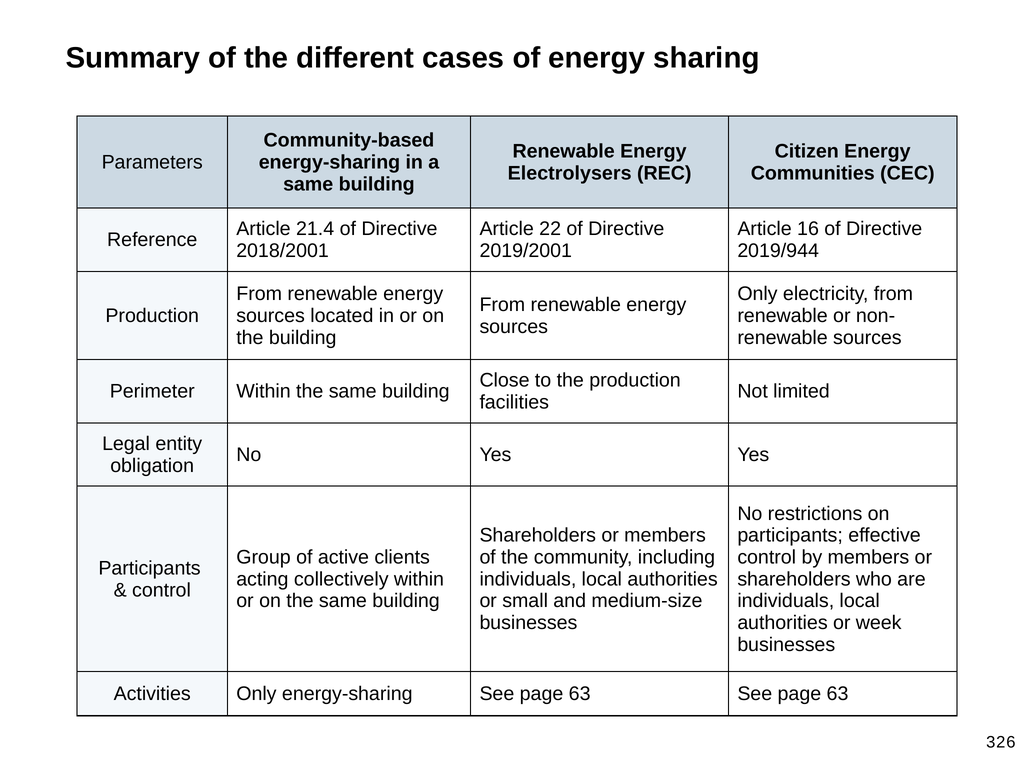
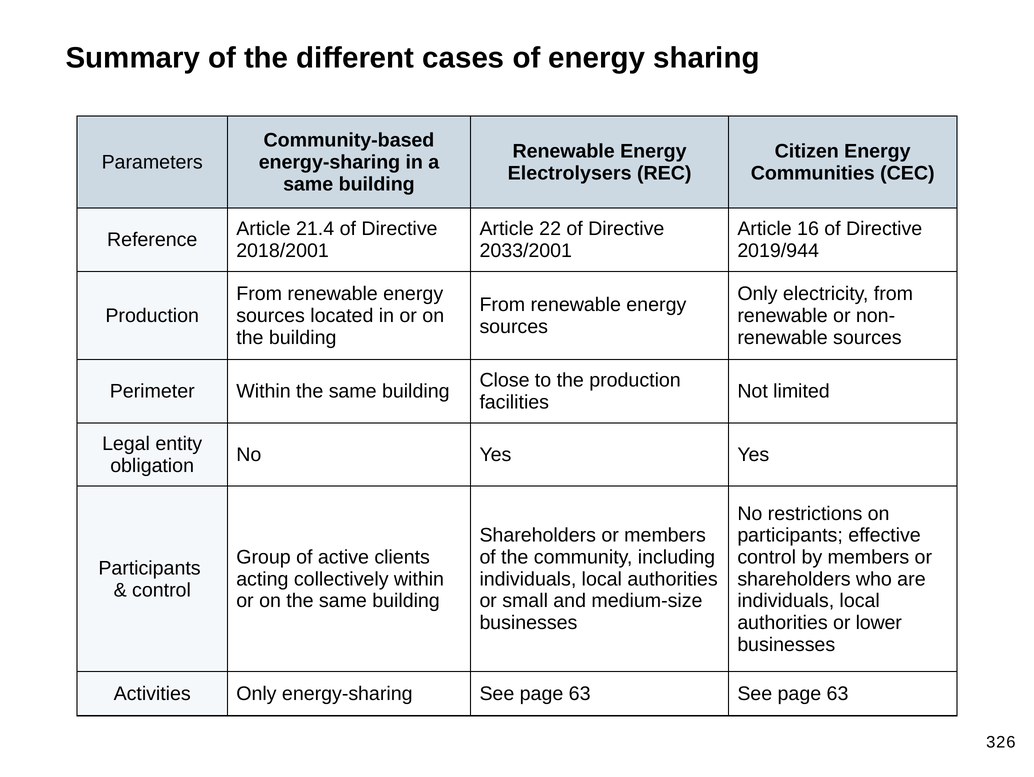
2019/2001: 2019/2001 -> 2033/2001 (526, 251)
week: week -> lower (879, 623)
